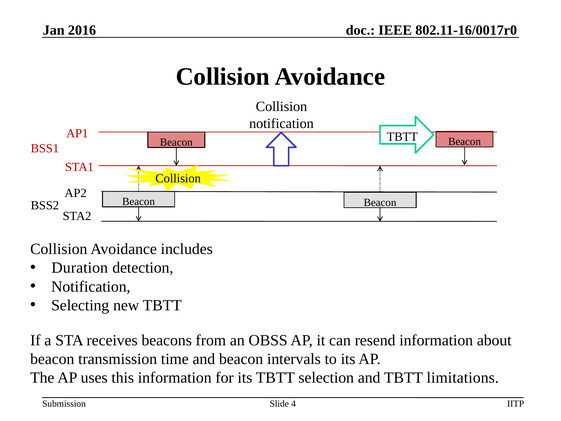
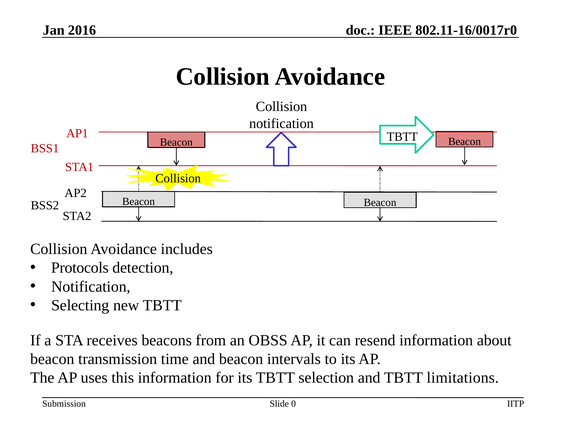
Duration: Duration -> Protocols (80, 268)
4: 4 -> 0 (294, 404)
